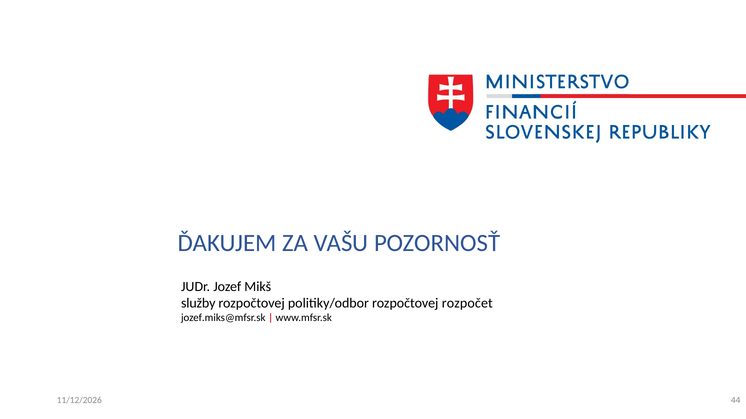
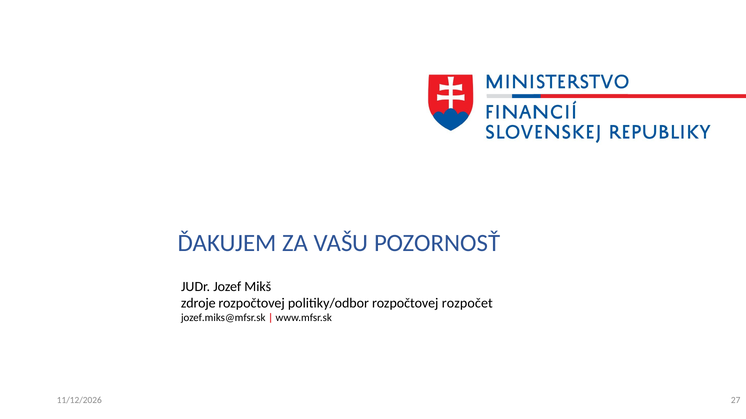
služby: služby -> zdroje (198, 304)
44: 44 -> 27 (736, 401)
